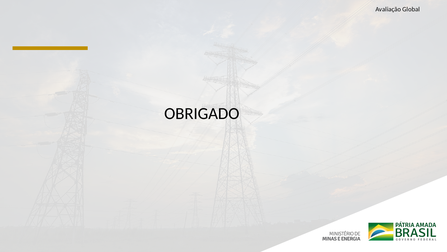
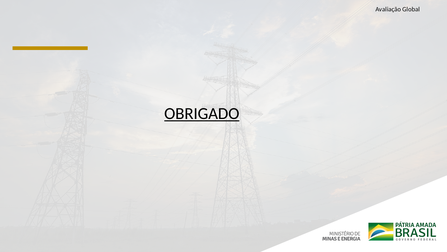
OBRIGADO underline: none -> present (202, 113)
